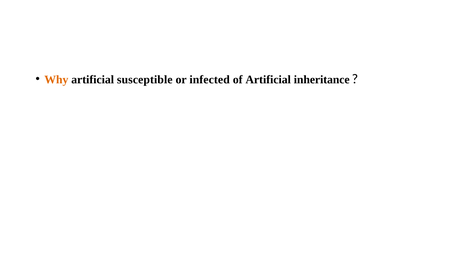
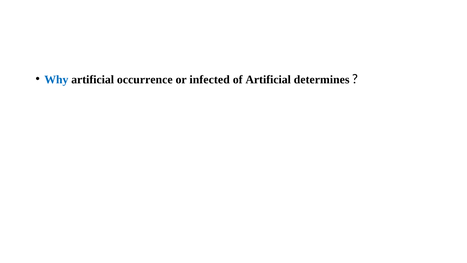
Why colour: orange -> blue (56, 80)
susceptible: susceptible -> occurrence (145, 80)
inheritance: inheritance -> determines (322, 80)
